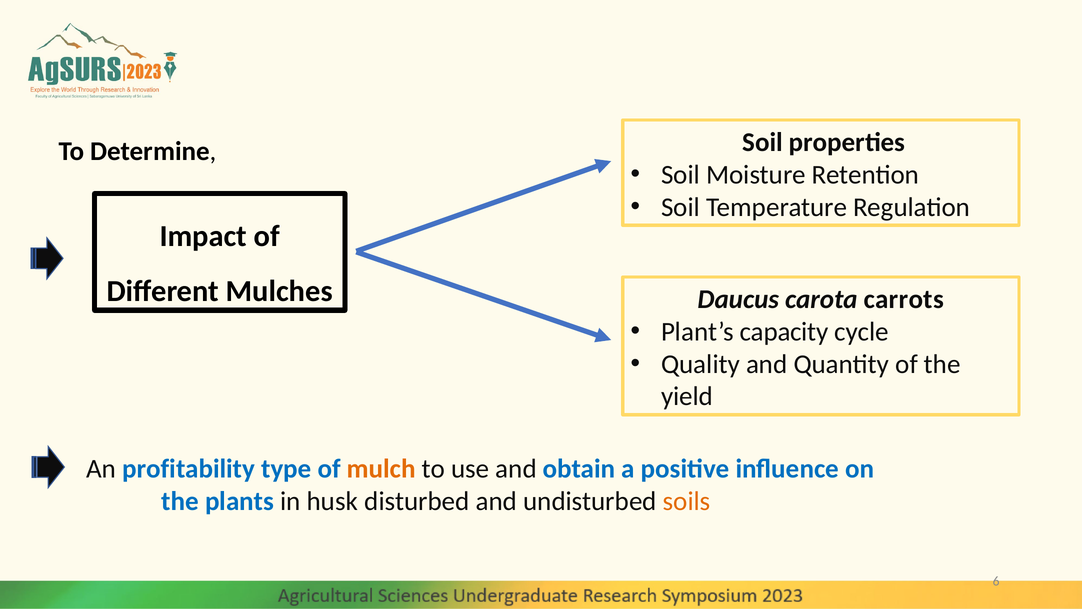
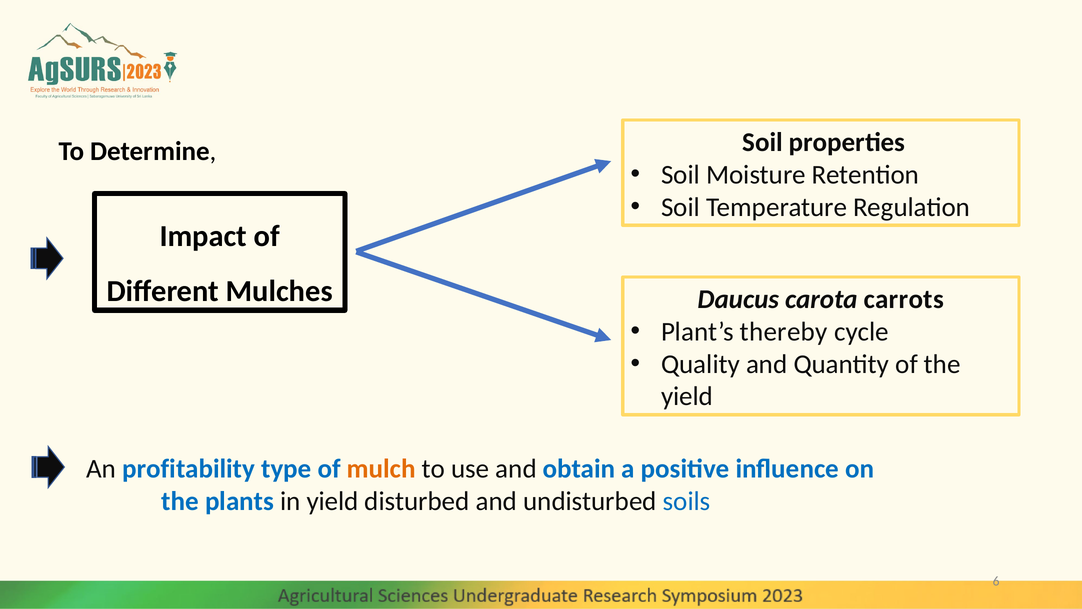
capacity: capacity -> thereby (784, 331)
in husk: husk -> yield (332, 501)
soils colour: orange -> blue (687, 501)
